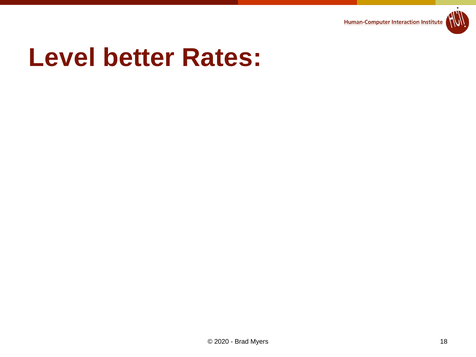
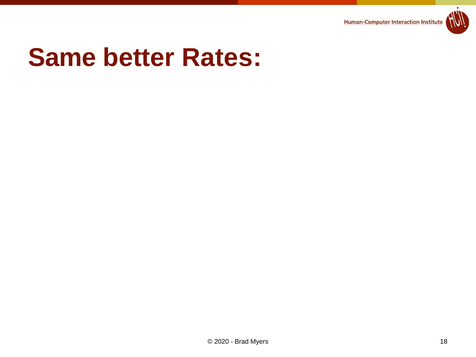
Level: Level -> Same (62, 58)
